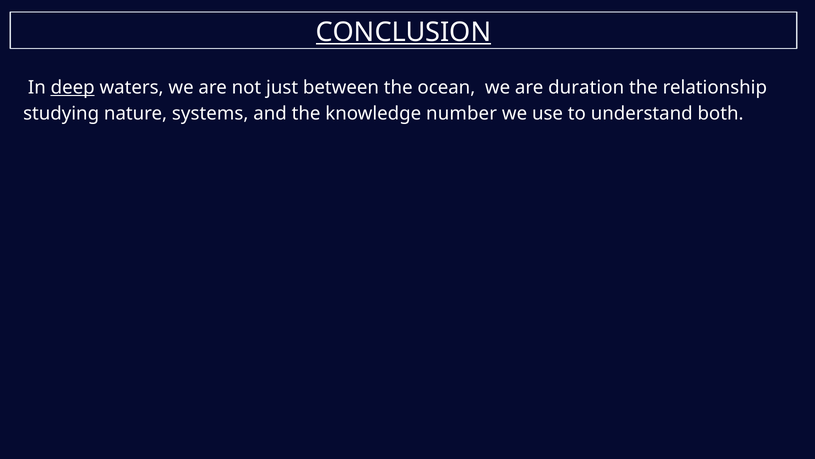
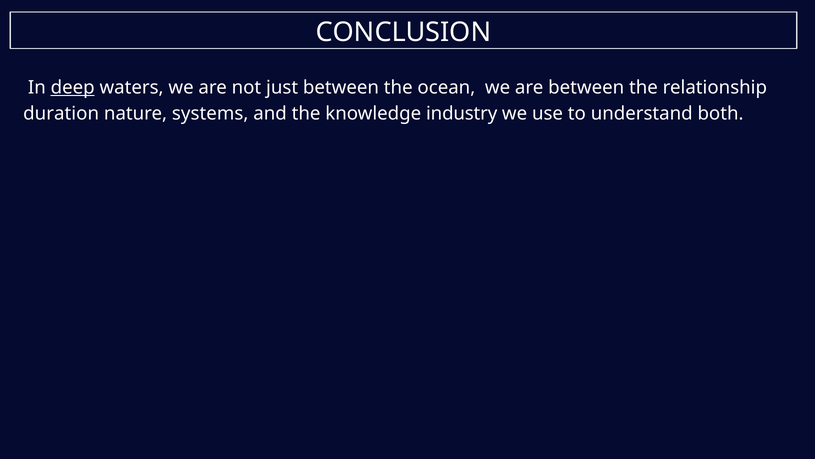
CONCLUSION underline: present -> none (403, 32)
are duration: duration -> between (586, 87)
studying: studying -> duration (61, 113)
number: number -> industry (462, 113)
